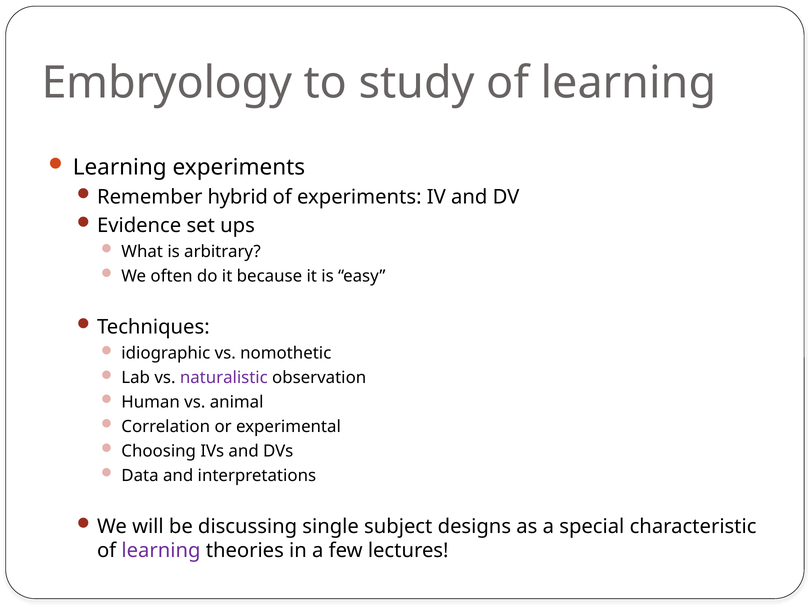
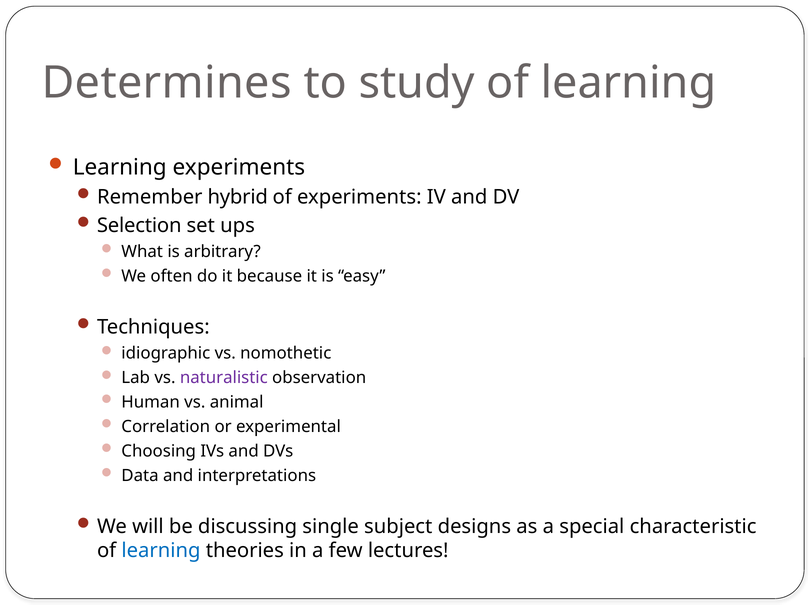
Embryology: Embryology -> Determines (167, 83)
Evidence: Evidence -> Selection (139, 226)
learning colour: purple -> blue (161, 551)
